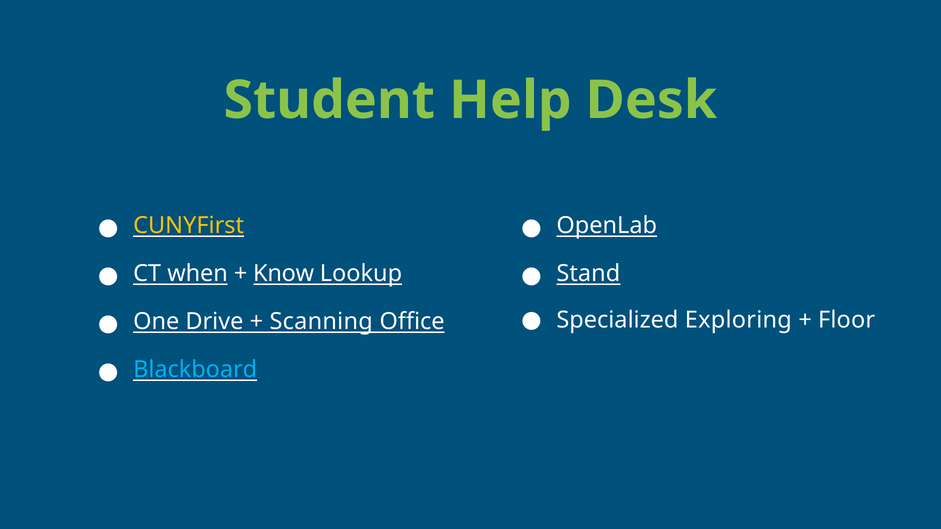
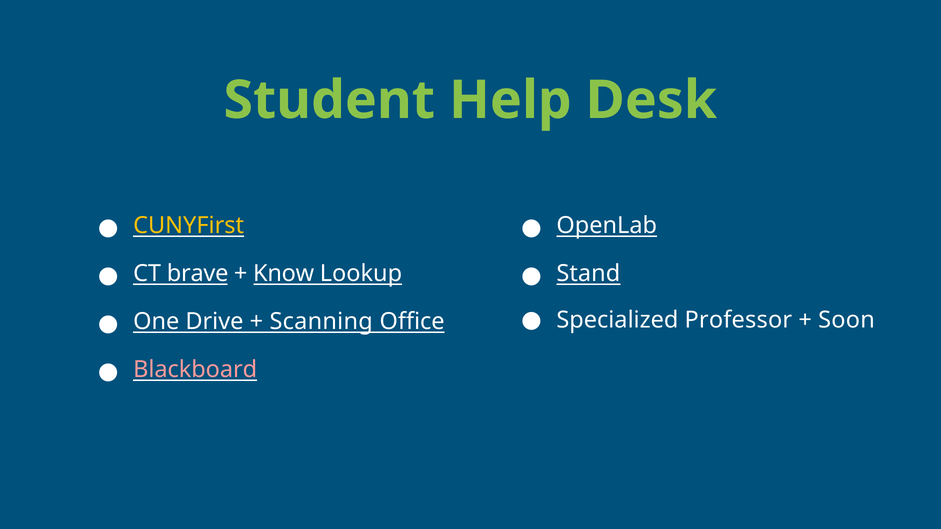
when: when -> brave (198, 274)
Exploring: Exploring -> Professor (738, 320)
Floor: Floor -> Soon (847, 320)
Blackboard colour: light blue -> pink (195, 370)
